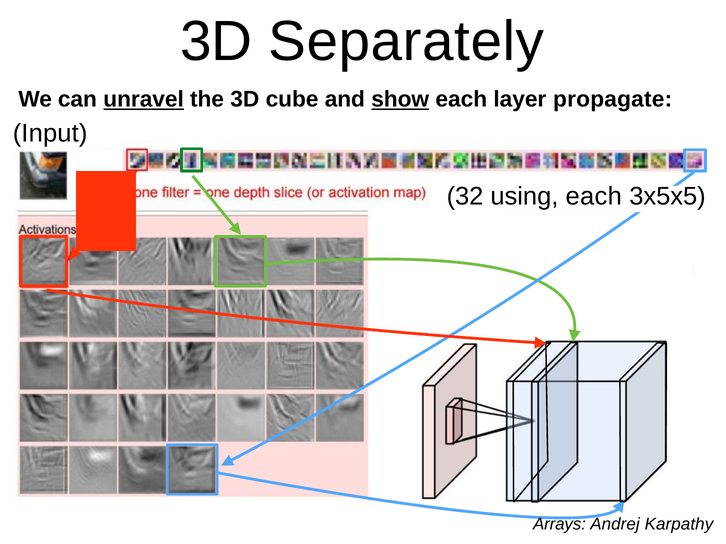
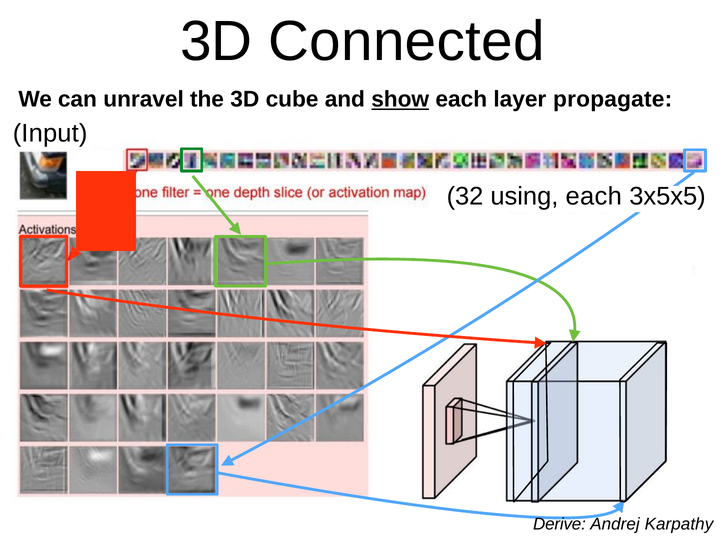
Separately: Separately -> Connected (406, 42)
unravel underline: present -> none (144, 100)
Arrays: Arrays -> Derive (559, 525)
